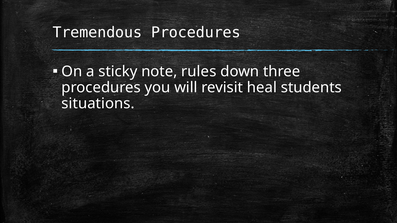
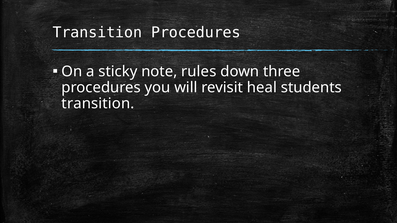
Tremendous: Tremendous -> Transition (97, 33)
situations: situations -> transition (98, 104)
